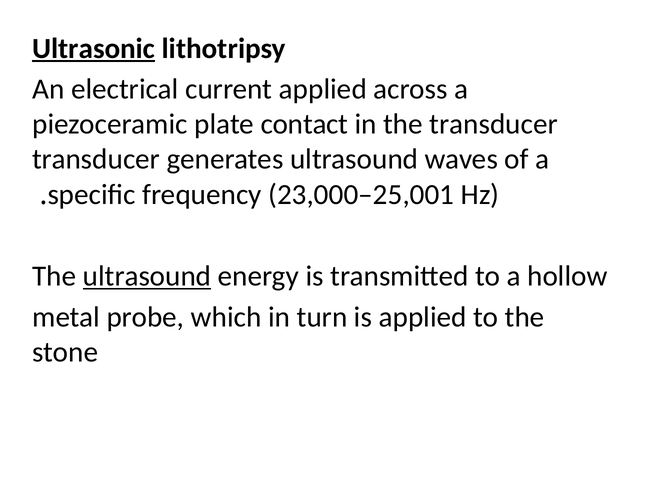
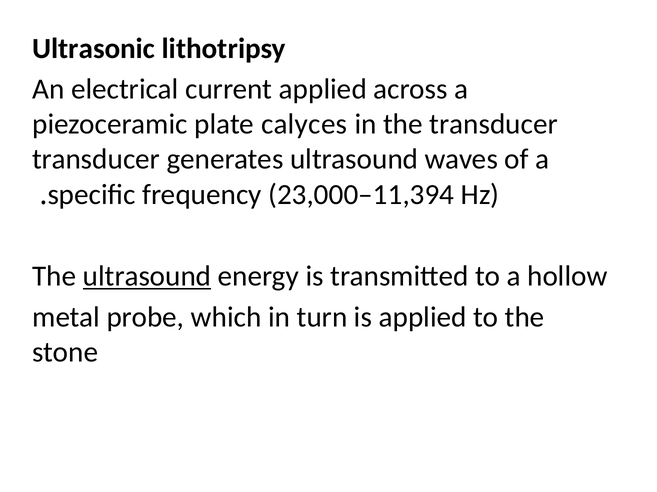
Ultrasonic underline: present -> none (94, 49)
contact: contact -> calyces (304, 125)
23,000–25,001: 23,000–25,001 -> 23,000–11,394 (361, 195)
